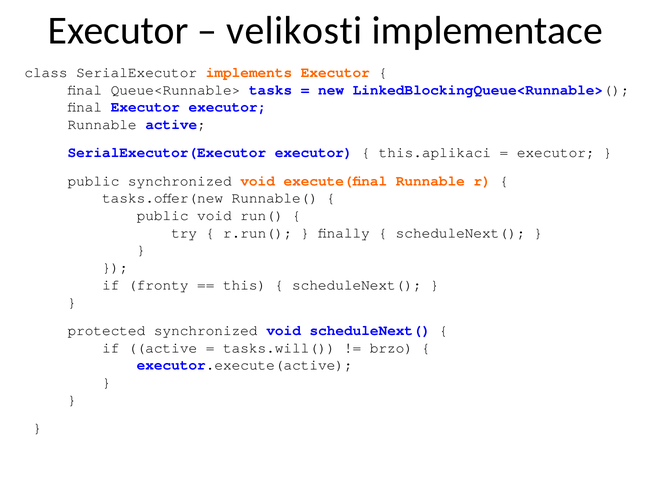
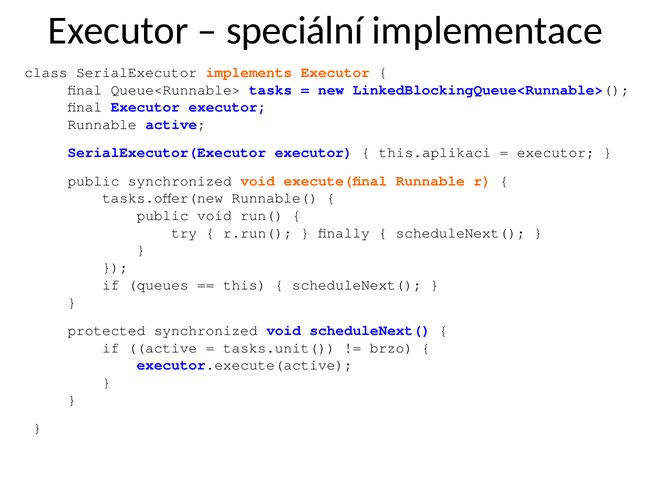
velikosti: velikosti -> speciální (295, 30)
fronty: fronty -> queues (158, 285)
tasks.will(: tasks.will( -> tasks.unit( (279, 347)
